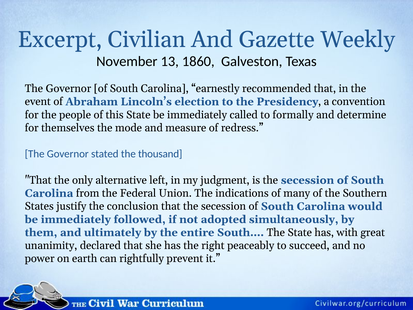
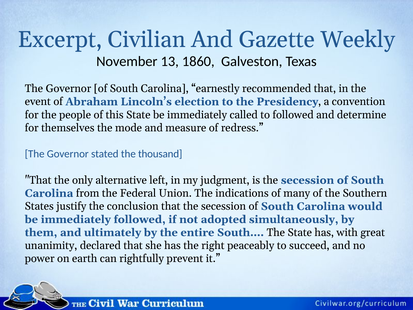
to formally: formally -> followed (293, 115)
